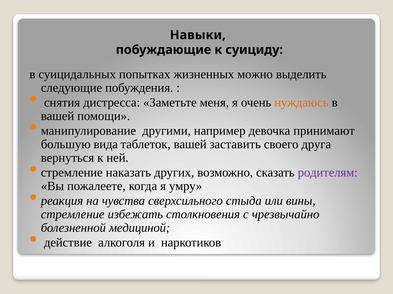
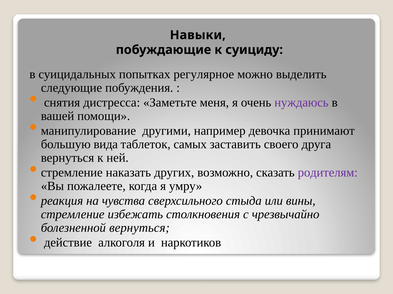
жизненных: жизненных -> регулярное (204, 74)
нуждаюсь colour: orange -> purple (301, 103)
таблеток вашей: вашей -> самых (190, 145)
болезненной медициной: медициной -> вернуться (139, 228)
